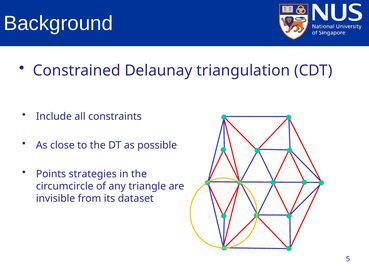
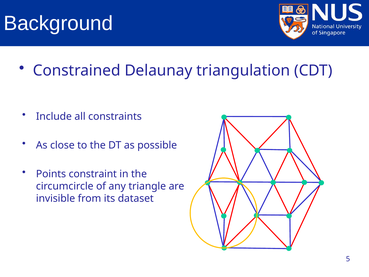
strategies: strategies -> constraint (93, 174)
